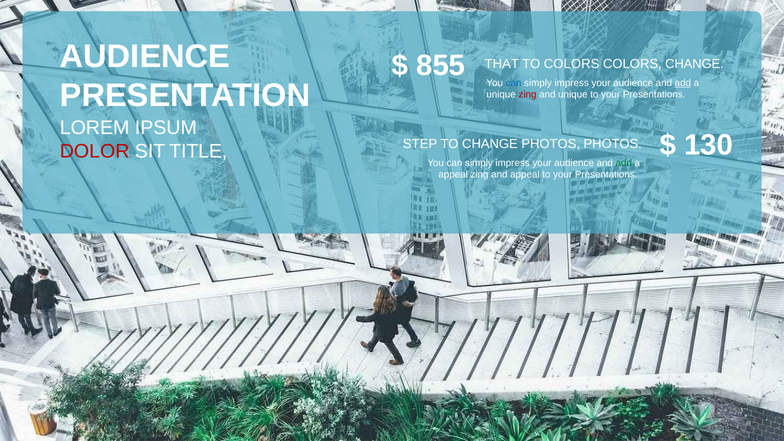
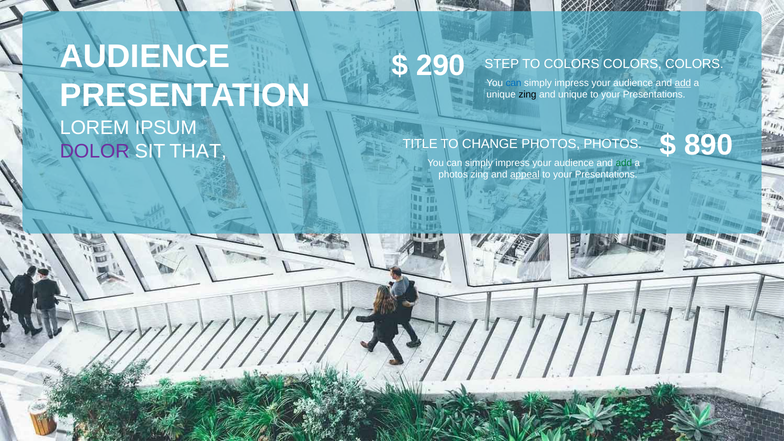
855: 855 -> 290 (441, 65)
THAT: THAT -> STEP (502, 64)
CHANGE: CHANGE -> COLORS (694, 64)
zing colour: red -> black (527, 95)
130: 130 -> 890 (709, 145)
STEP: STEP -> TITLE (420, 144)
DOLOR colour: red -> purple (95, 151)
TITLE: TITLE -> THAT (198, 151)
appeal: appeal -> photos (453, 175)
appeal underline: none -> present (525, 175)
